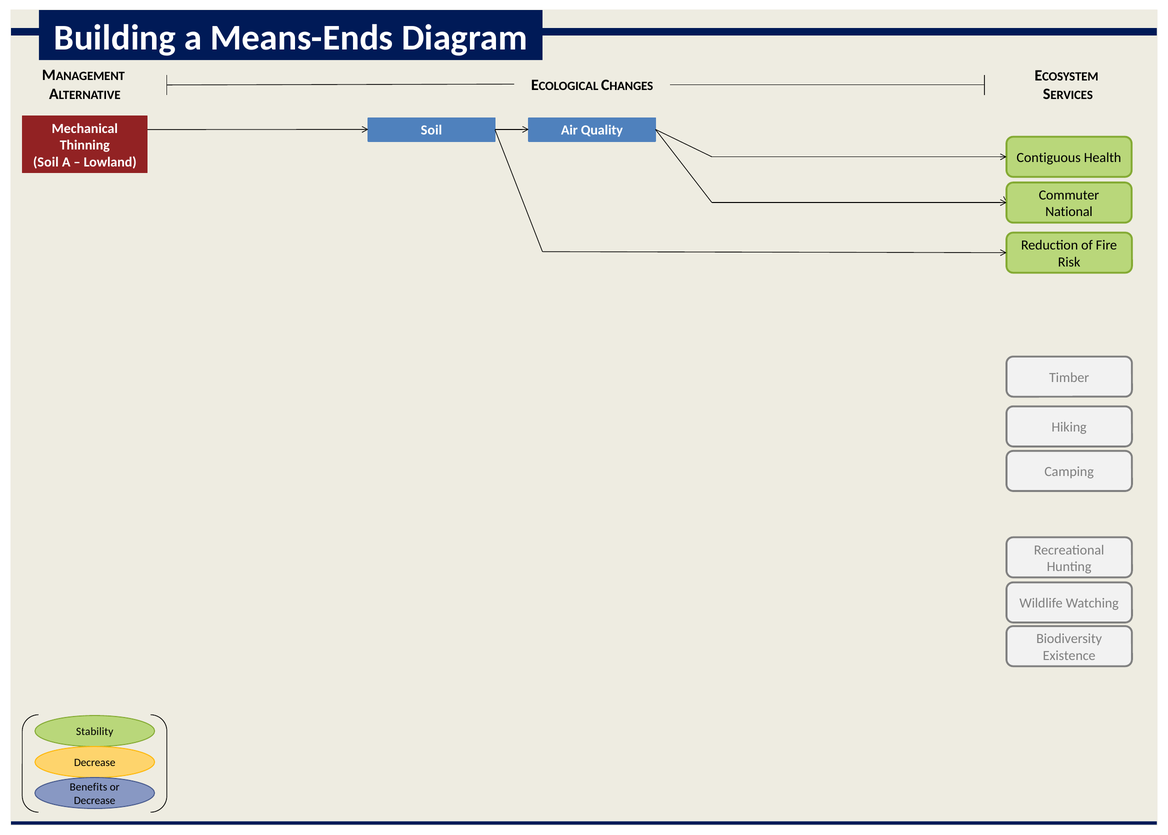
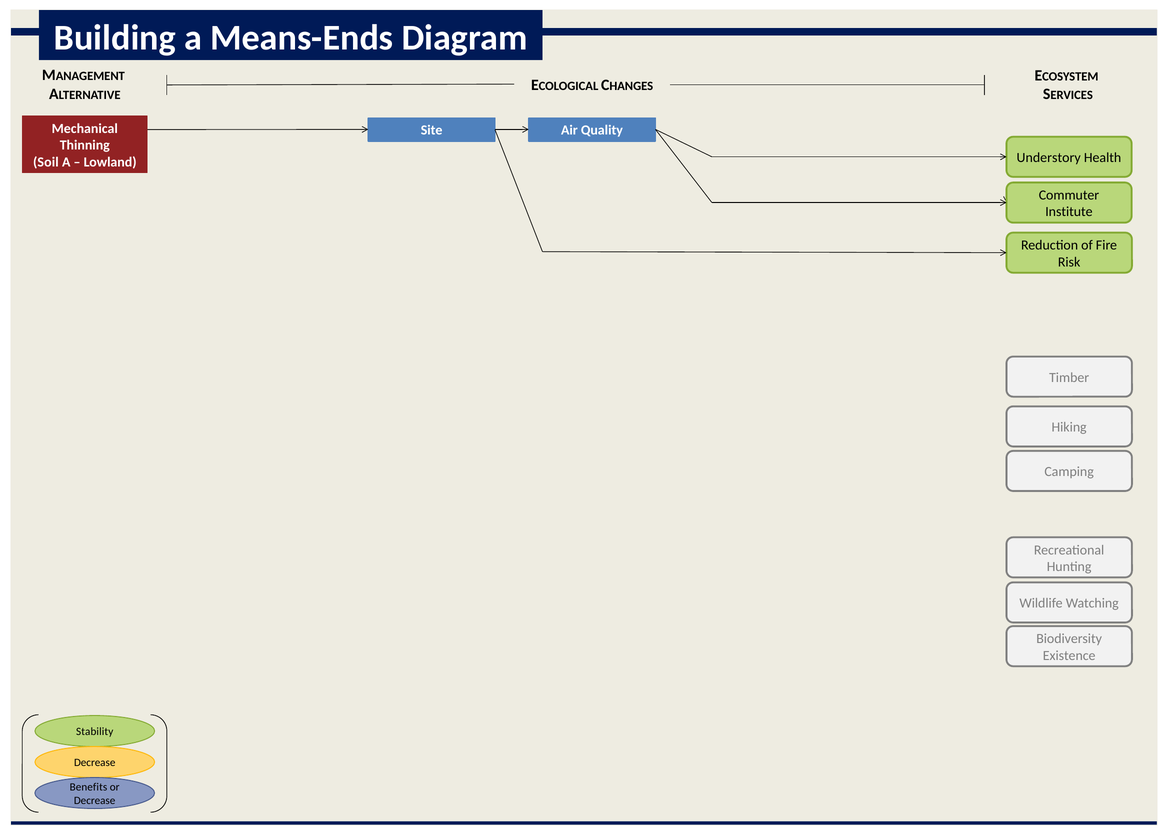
Soil: Soil -> Site (432, 130)
Contiguous: Contiguous -> Understory (1049, 158)
National: National -> Institute (1069, 212)
